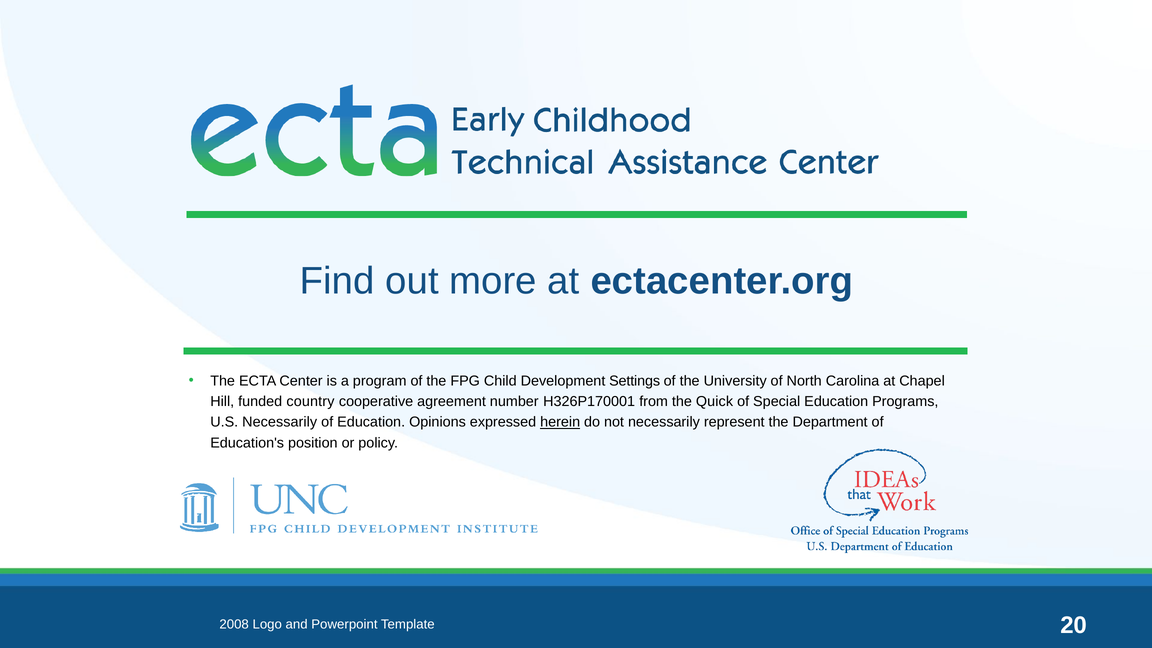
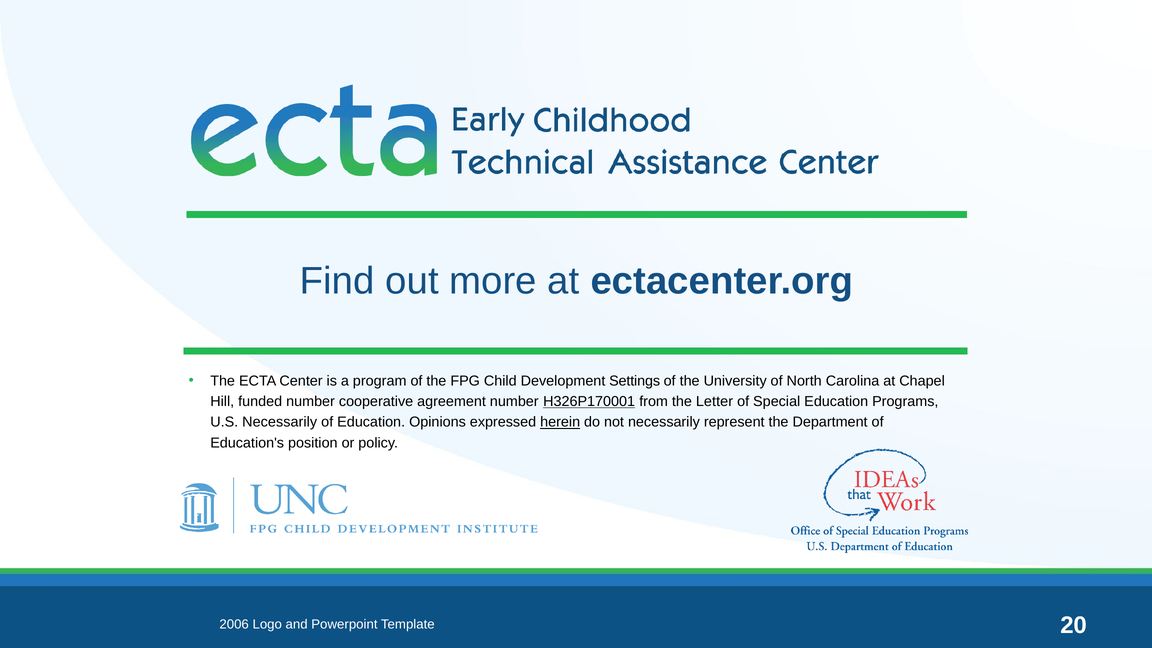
funded country: country -> number (311, 402)
H326P170001 underline: none -> present (589, 402)
Quick: Quick -> Letter (715, 402)
2008: 2008 -> 2006 (234, 624)
